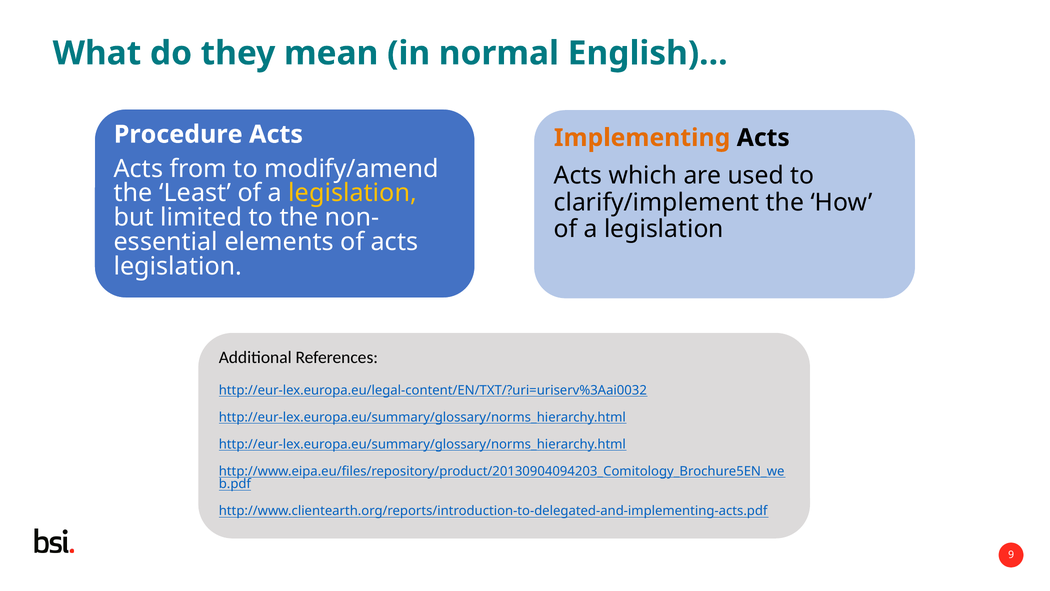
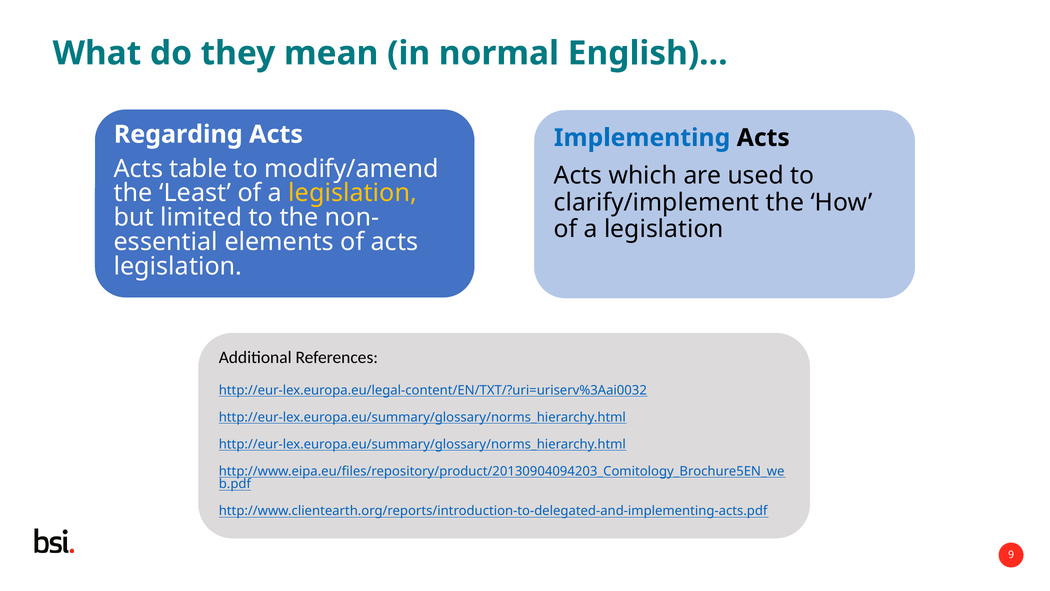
Procedure: Procedure -> Regarding (178, 134)
Implementing colour: orange -> blue (642, 138)
from: from -> table (198, 169)
